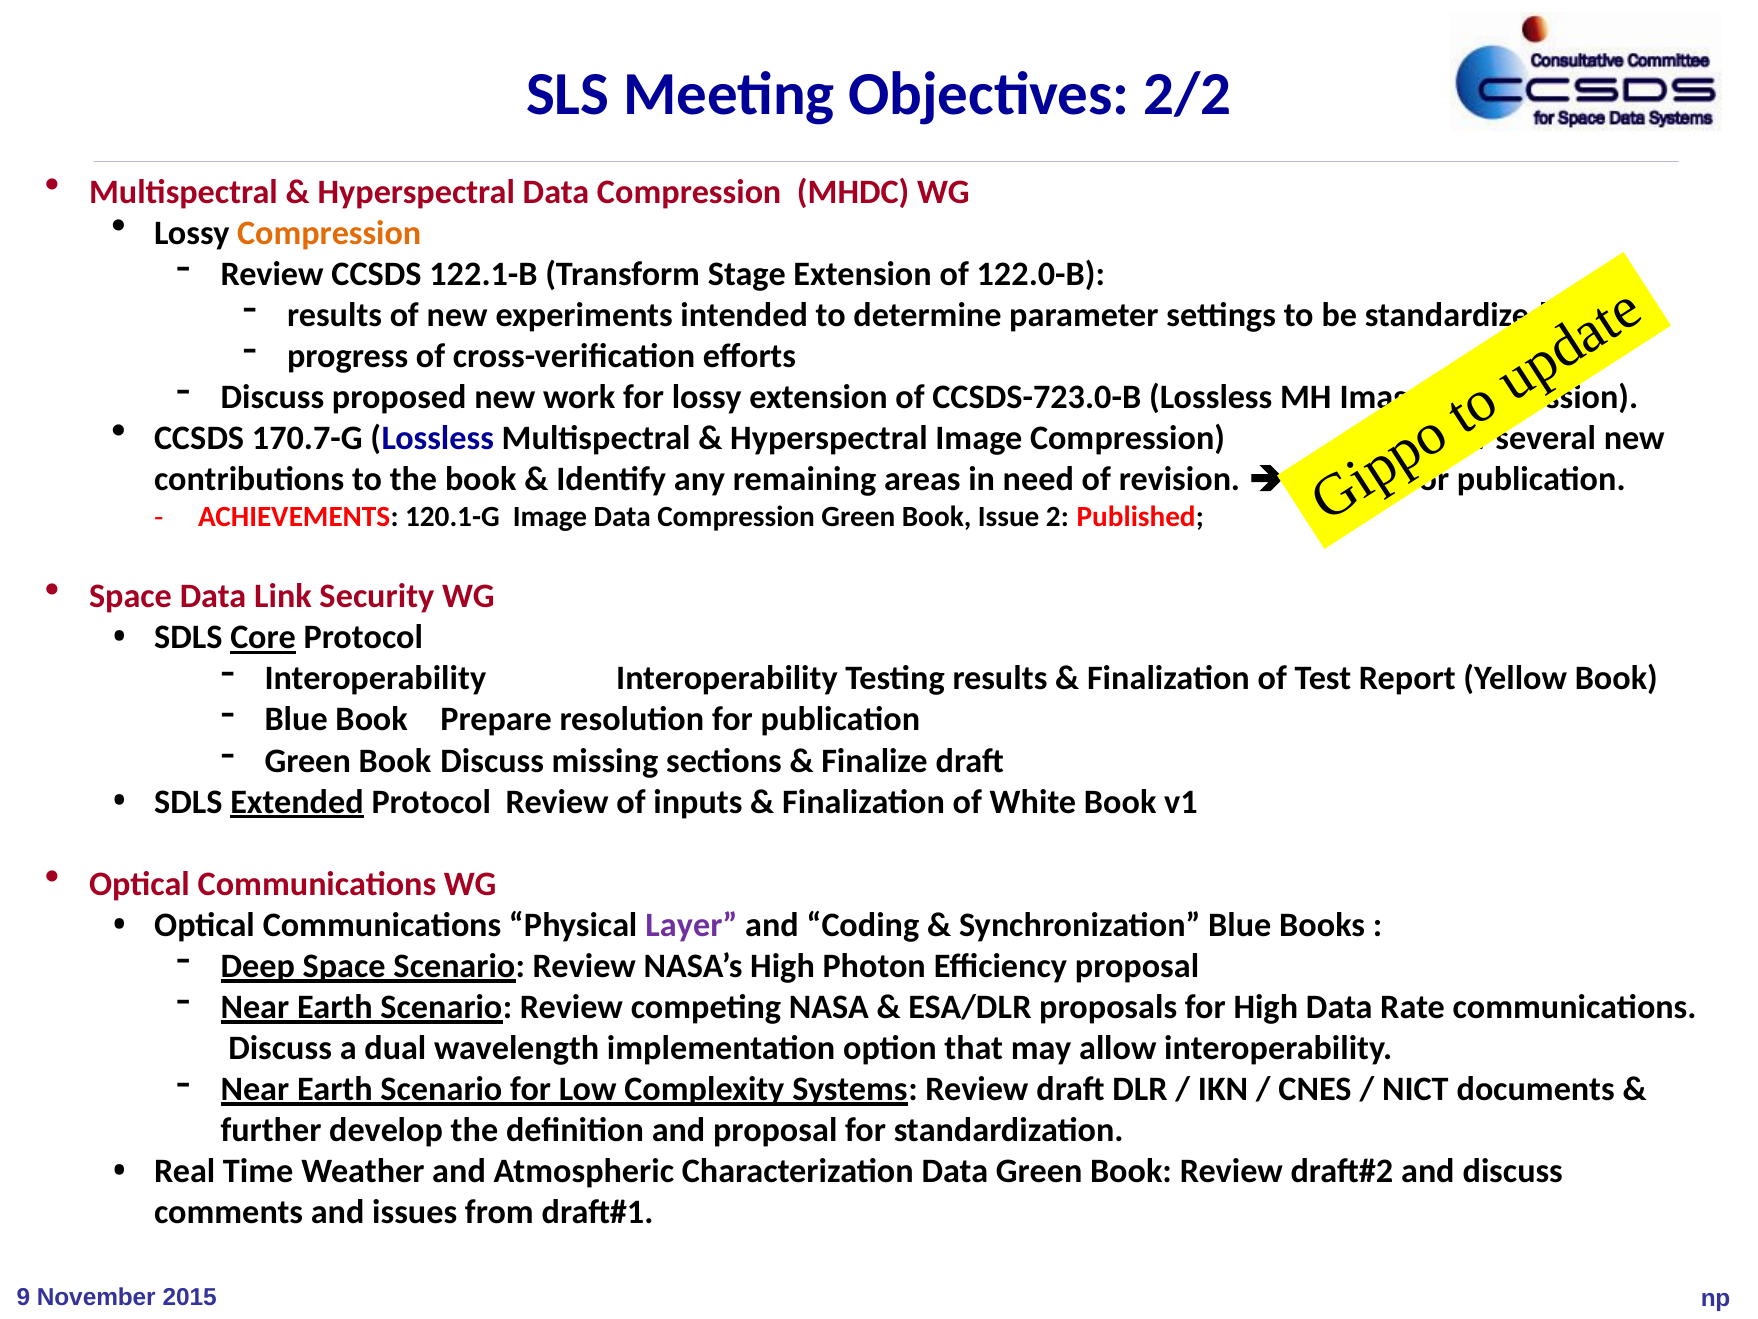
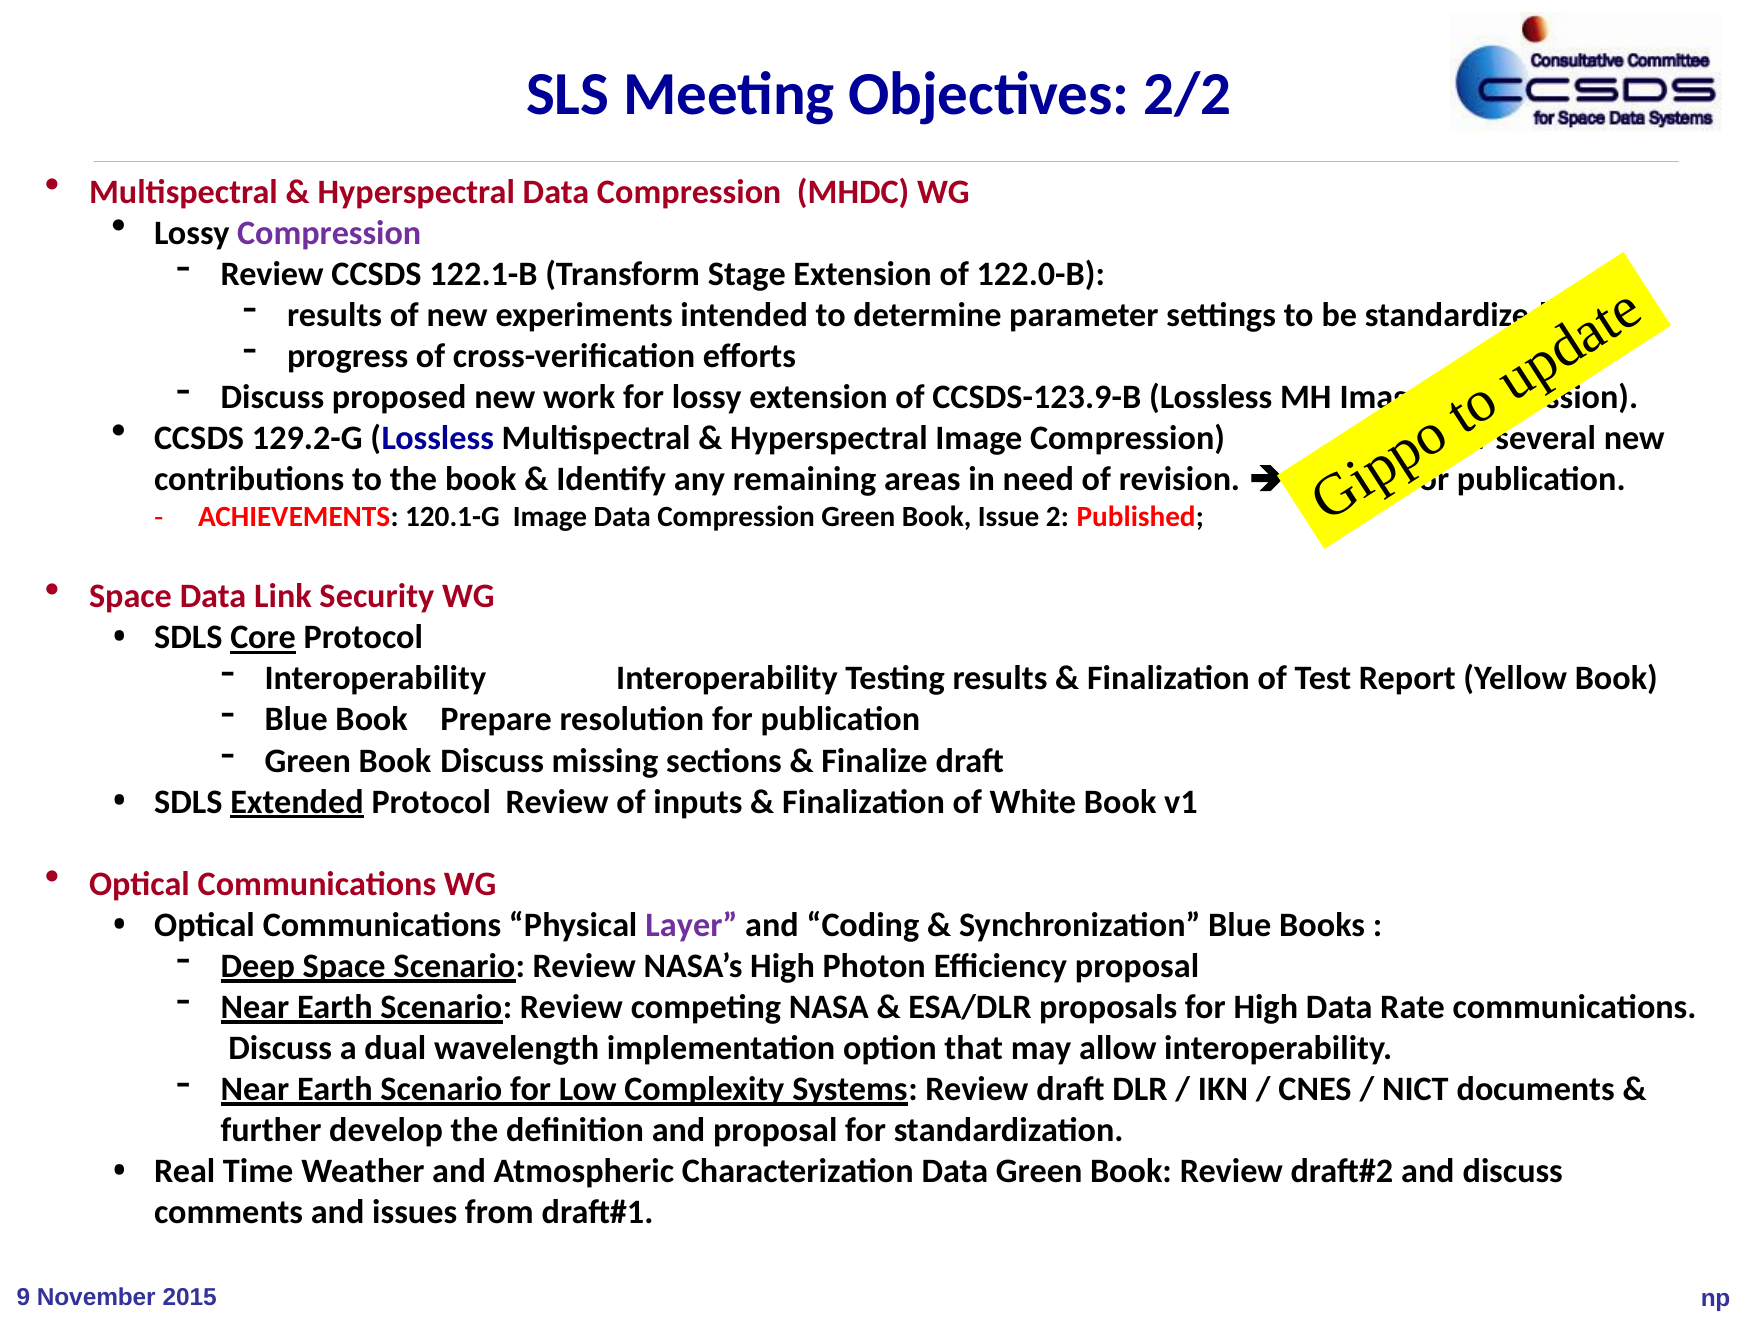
Compression colour: orange -> purple (329, 233)
CCSDS-723.0-B: CCSDS-723.0-B -> CCSDS-123.9-B (1037, 397)
170.7-G: 170.7-G -> 129.2-G (307, 438)
